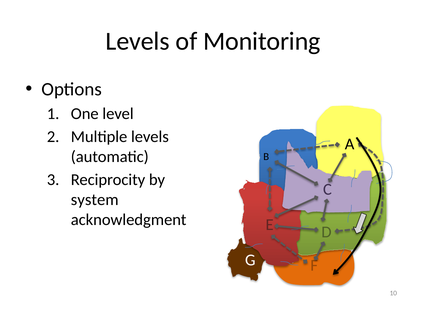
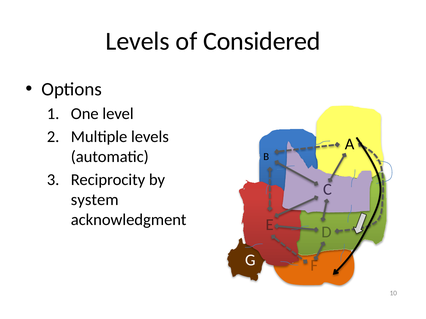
Monitoring: Monitoring -> Considered (262, 41)
